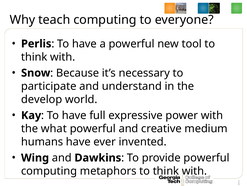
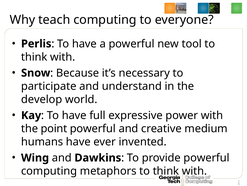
what: what -> point (54, 128)
